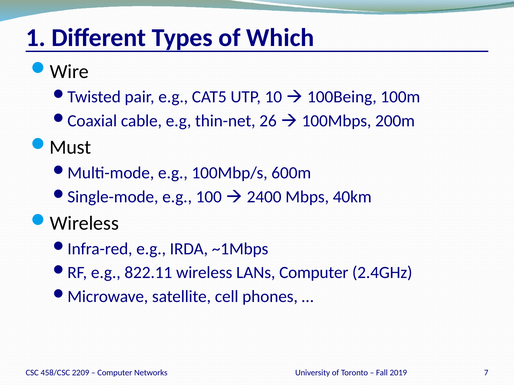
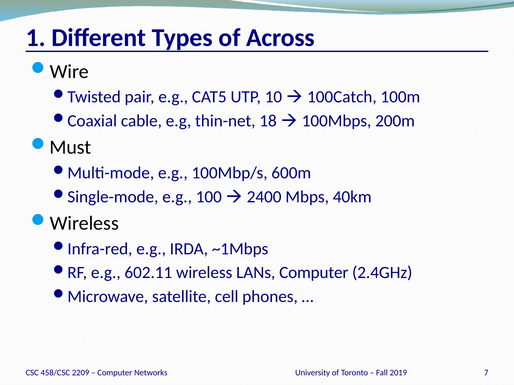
Which: Which -> Across (280, 38)
100Being: 100Being -> 100Catch (342, 97)
26: 26 -> 18 (268, 121)
822.11: 822.11 -> 602.11 (148, 273)
